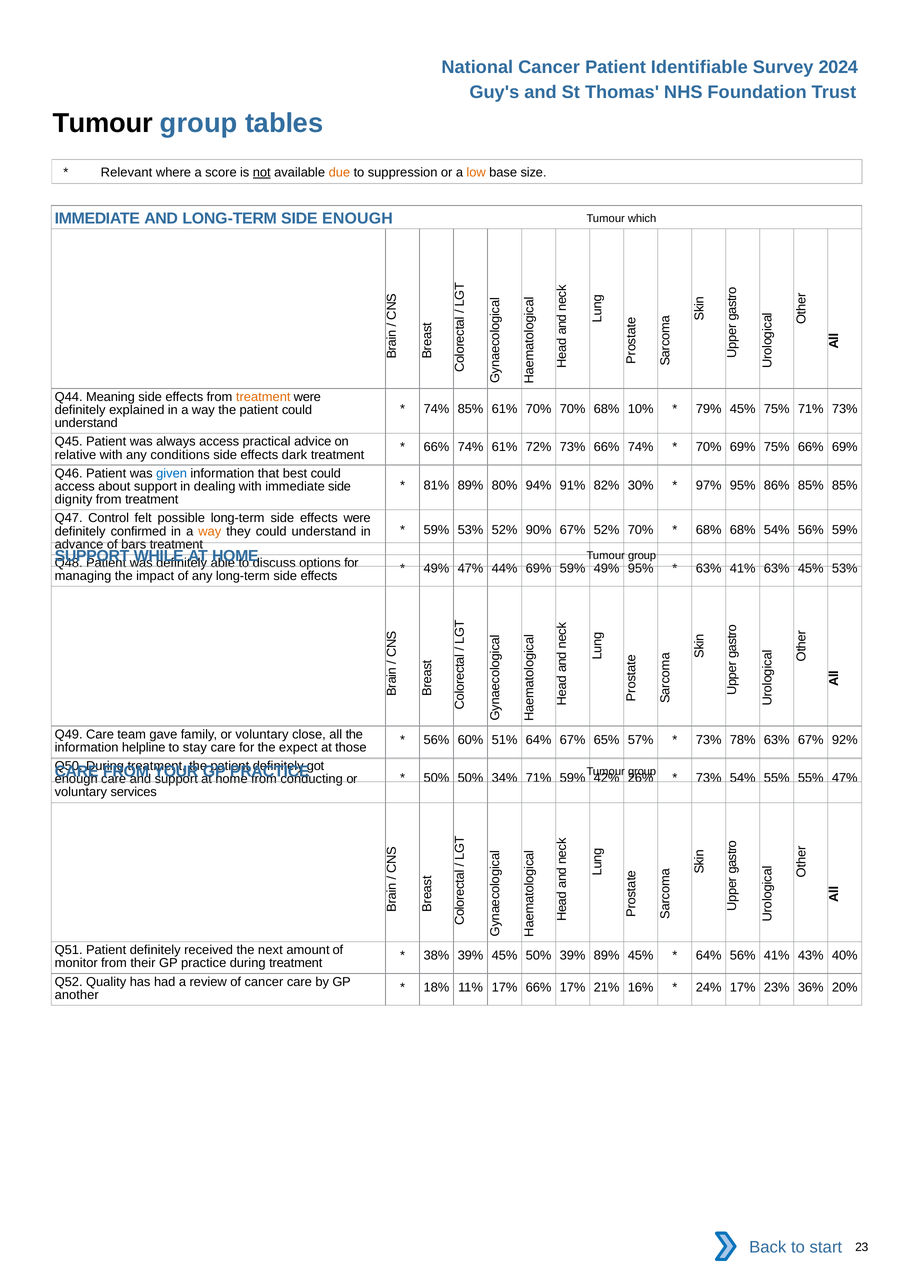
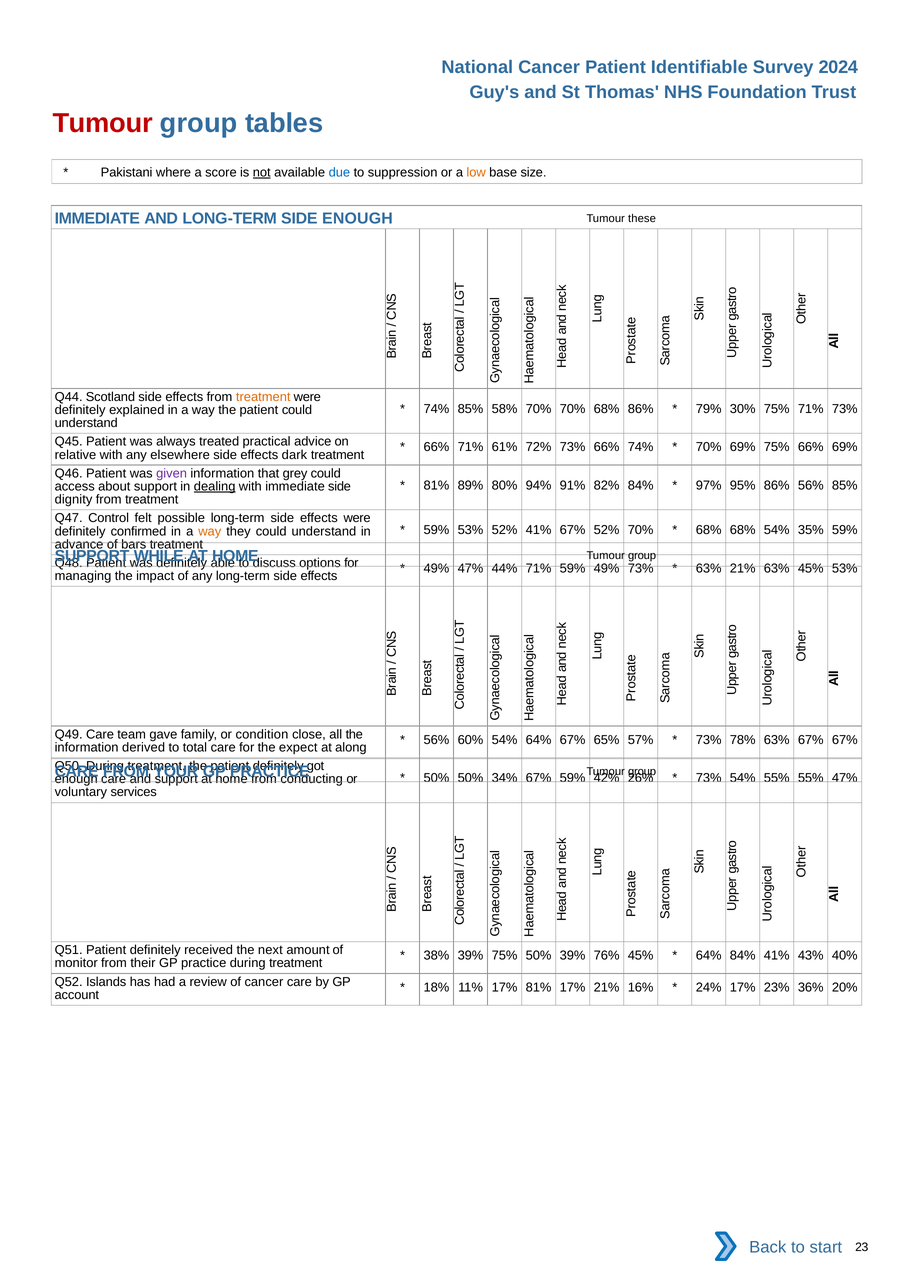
Tumour colour: black -> red (103, 123)
Relevant: Relevant -> Pakistani (127, 172)
due colour: orange -> blue (339, 172)
which: which -> these (642, 218)
Meaning: Meaning -> Scotland (110, 397)
85% 61%: 61% -> 58% (505, 409)
68% 10%: 10% -> 86% (641, 409)
79% 45%: 45% -> 30% (743, 409)
always access: access -> treated (219, 442)
74%: 74% -> 71% (471, 447)
conditions: conditions -> elsewhere (180, 455)
given colour: blue -> purple (172, 474)
best: best -> grey (295, 474)
82% 30%: 30% -> 84% (641, 486)
86% 85%: 85% -> 56% (811, 486)
dealing underline: none -> present (215, 487)
52% 90%: 90% -> 41% (539, 530)
54% 56%: 56% -> 35% (811, 530)
44% 69%: 69% -> 71% (539, 569)
49% 95%: 95% -> 73% (641, 569)
63% 41%: 41% -> 21% (743, 569)
family or voluntary: voluntary -> condition (262, 735)
60% 51%: 51% -> 54% (505, 740)
67% 92%: 92% -> 67% (845, 740)
helpline: helpline -> derived (144, 748)
stay: stay -> total (195, 748)
those: those -> along (351, 748)
34% 71%: 71% -> 67% (539, 778)
39% 45%: 45% -> 75% (505, 956)
39% 89%: 89% -> 76% (607, 956)
64% 56%: 56% -> 84% (743, 956)
Quality: Quality -> Islands (106, 982)
17% 66%: 66% -> 81% (539, 988)
another: another -> account (77, 995)
